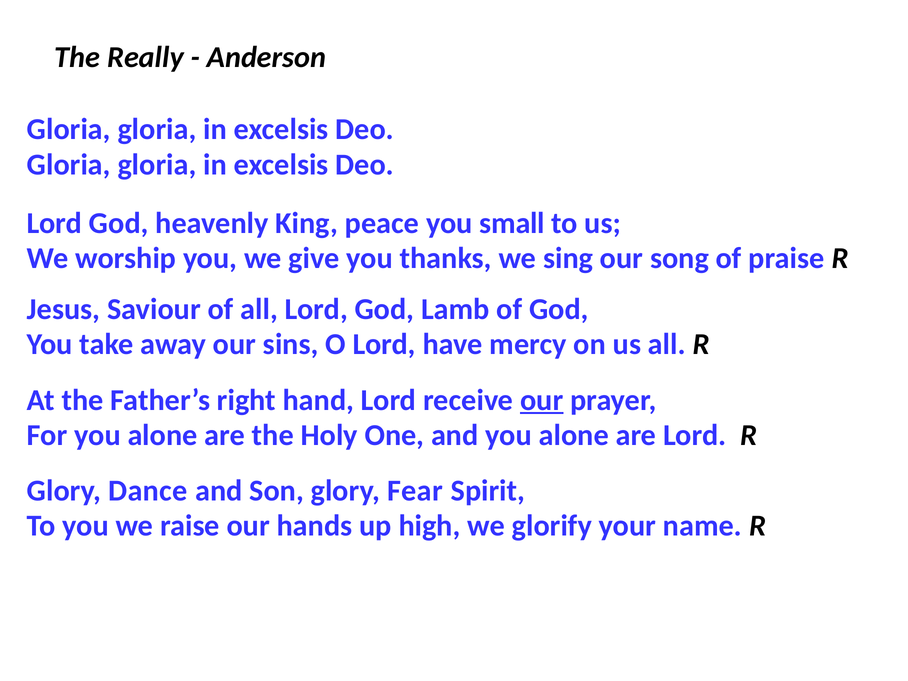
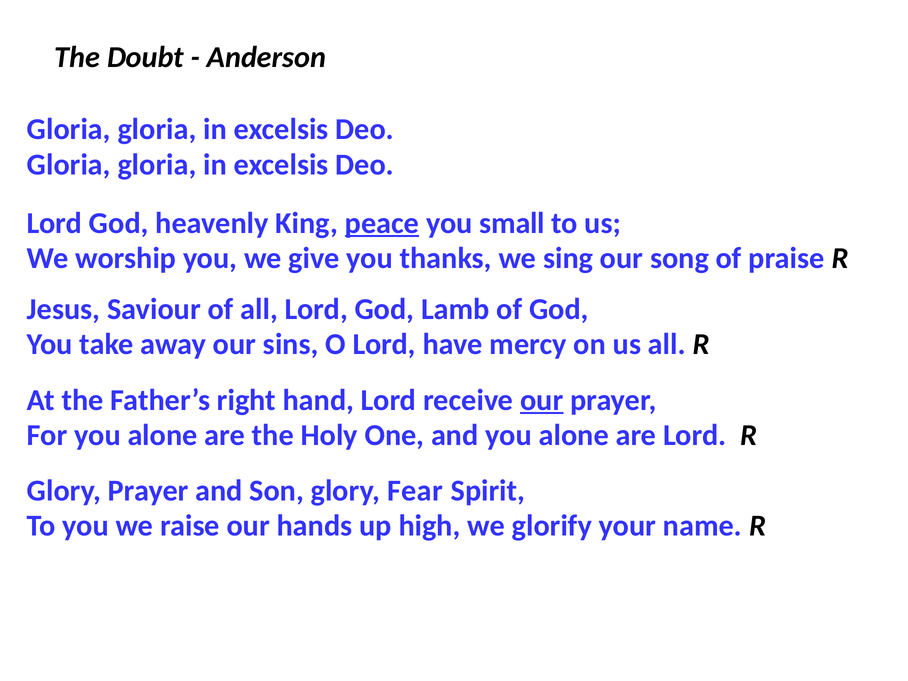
Really: Really -> Doubt (145, 57)
peace underline: none -> present (382, 223)
Glory Dance: Dance -> Prayer (148, 491)
